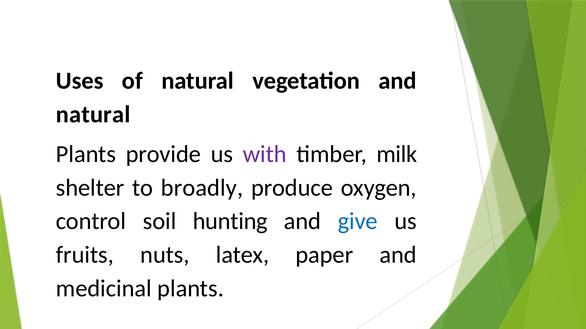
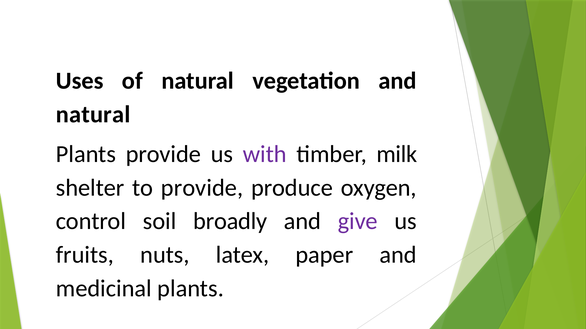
to broadly: broadly -> provide (202, 188)
hunting: hunting -> broadly (230, 222)
give colour: blue -> purple (358, 222)
